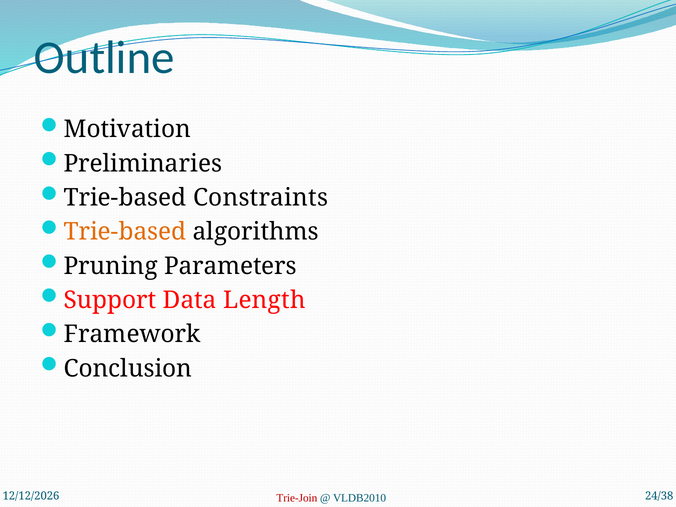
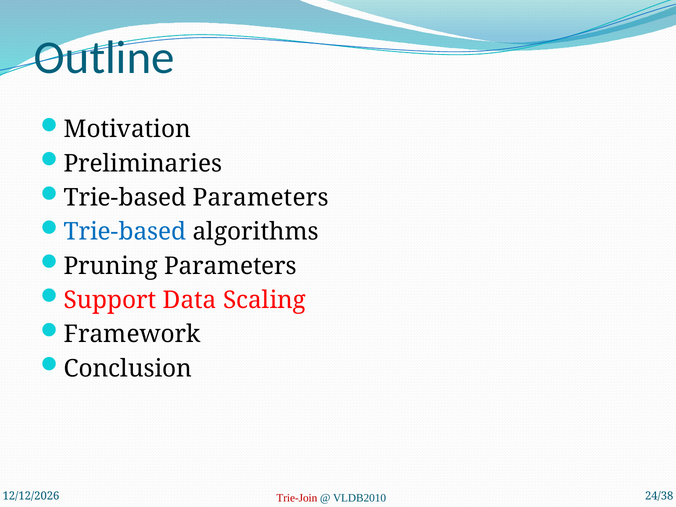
Trie-based Constraints: Constraints -> Parameters (261, 198)
Trie-based colour: orange -> blue (125, 232)
Length: Length -> Scaling (265, 300)
